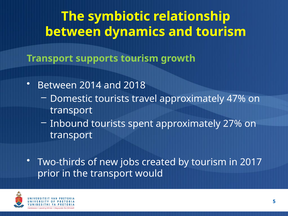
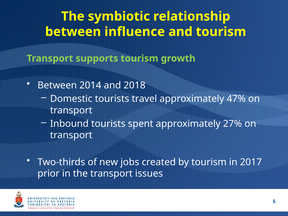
dynamics: dynamics -> influence (135, 32)
would: would -> issues (149, 174)
